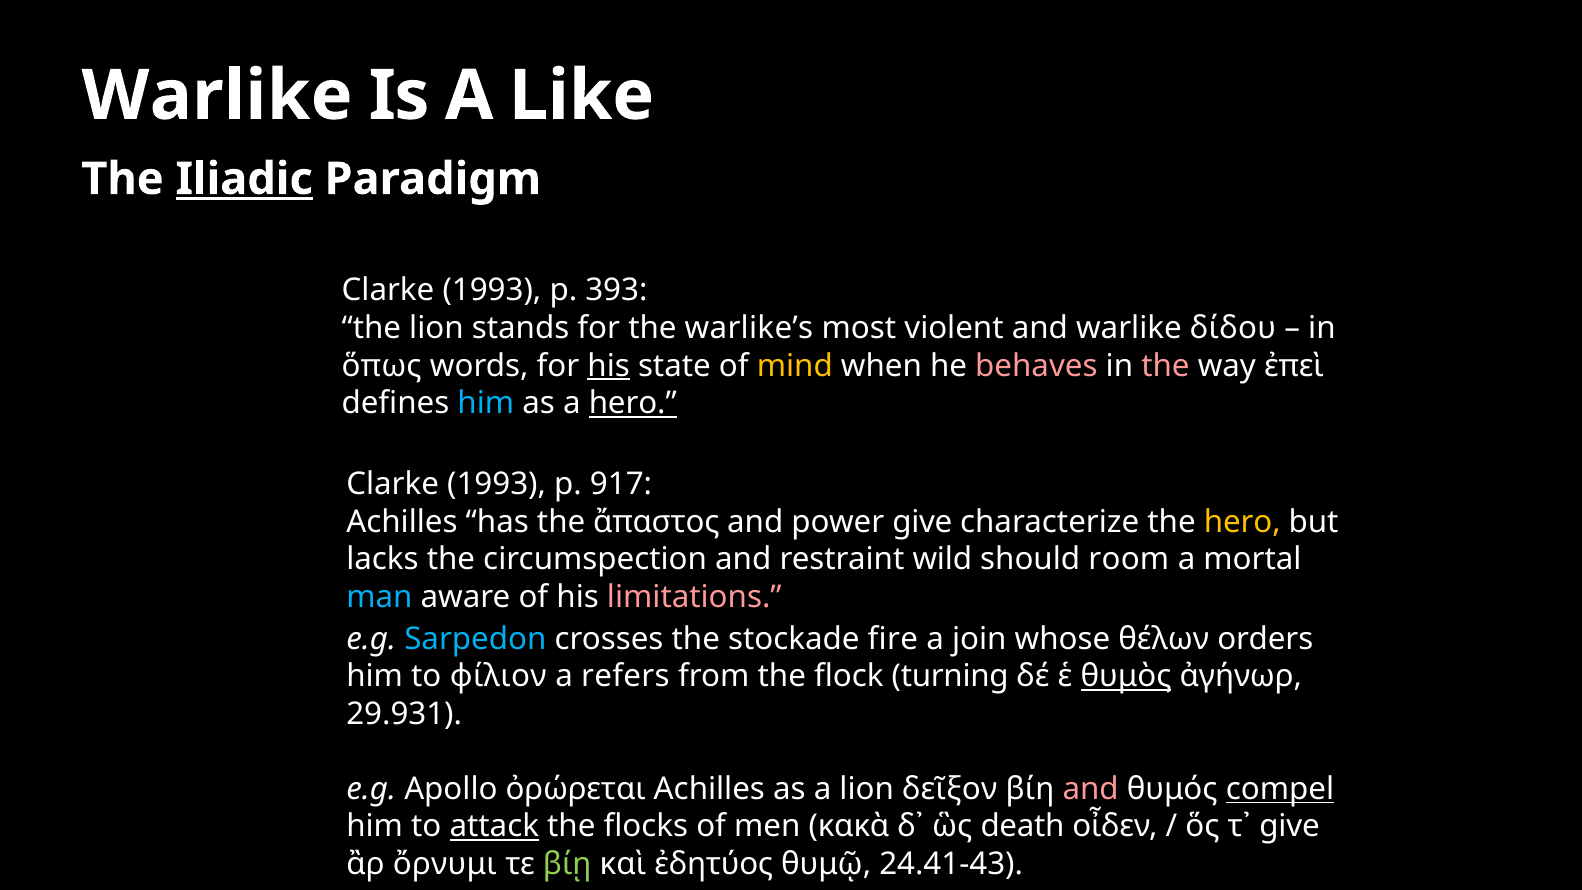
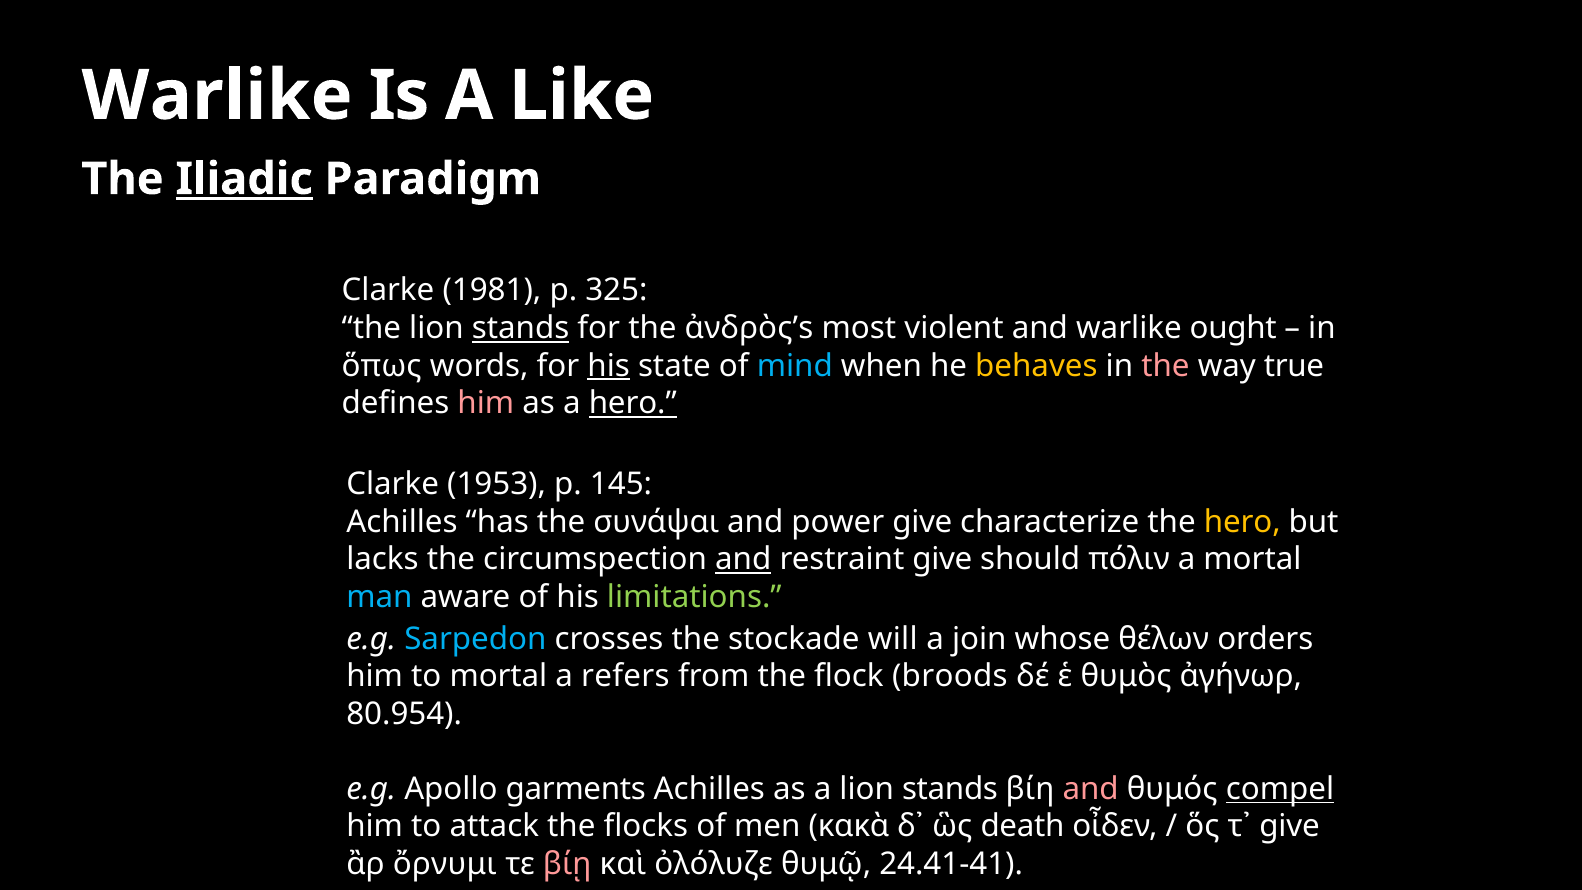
1993: 1993 -> 1981 (492, 290)
393: 393 -> 325 (616, 290)
stands underline: none -> present (521, 328)
warlike’s: warlike’s -> ἀνδρὸς’s (749, 328)
δίδου: δίδου -> ought (1233, 328)
mind colour: yellow -> light blue (795, 366)
behaves colour: pink -> yellow (1036, 366)
ἐπεὶ: ἐπεὶ -> true (1294, 366)
him colour: light blue -> pink (486, 403)
1993: 1993 -> 1953 (497, 484)
917: 917 -> 145 (621, 484)
ἄπαστος: ἄπαστος -> συνάψαι (656, 522)
and underline: none -> present (743, 560)
restraint wild: wild -> give (942, 560)
room: room -> πόλιν (1129, 560)
limitations colour: pink -> light green (694, 597)
fire: fire -> will (893, 639)
to φίλιον: φίλιον -> mortal (498, 676)
turning: turning -> broods (950, 676)
θυμὸς underline: present -> none (1126, 676)
29.931: 29.931 -> 80.954 (404, 714)
ὀρώρεται: ὀρώρεται -> garments (576, 789)
a lion δεῖξον: δεῖξον -> stands (950, 789)
attack underline: present -> none (494, 827)
βίῃ colour: light green -> pink (567, 864)
ἐδητύος: ἐδητύος -> ὀλόλυζε (714, 864)
24.41-43: 24.41-43 -> 24.41-41 (951, 864)
